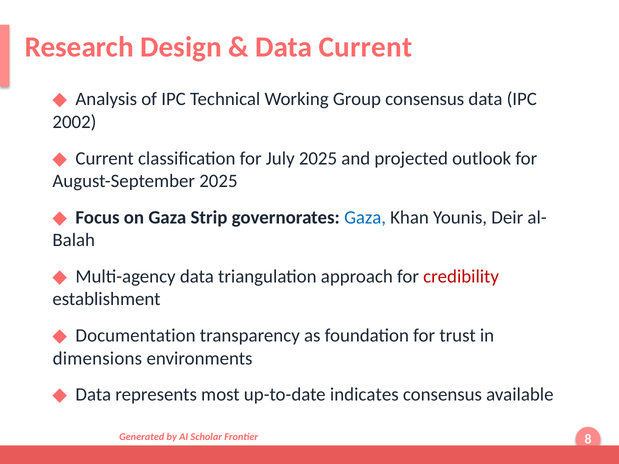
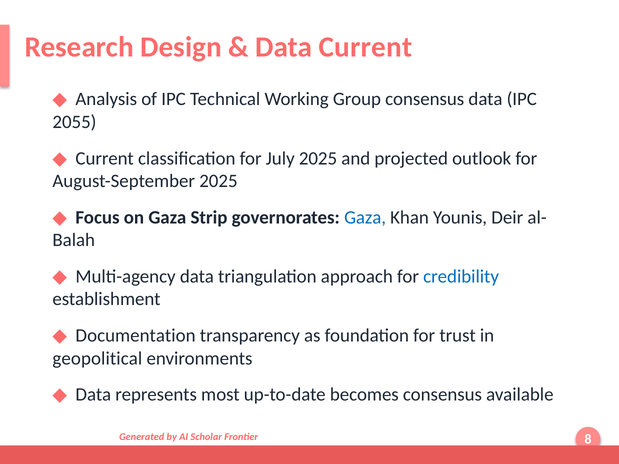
2002: 2002 -> 2055 (74, 122)
credibility colour: red -> blue (461, 277)
dimensions: dimensions -> geopolitical (97, 358)
indicates: indicates -> becomes (364, 395)
